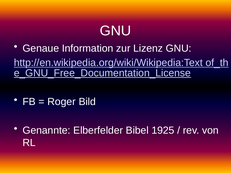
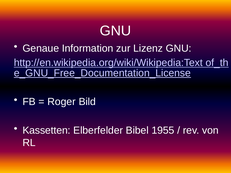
Genannte: Genannte -> Kassetten (47, 131)
1925: 1925 -> 1955 (163, 131)
